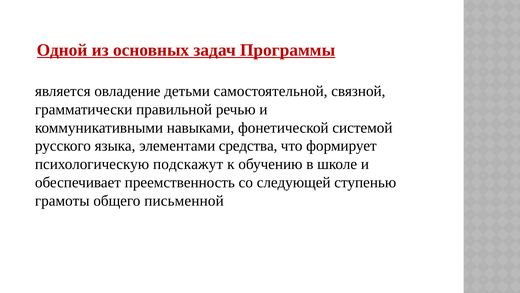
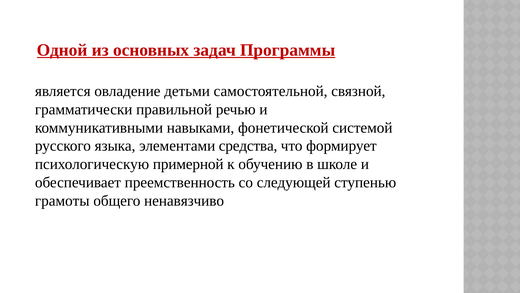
подскажут: подскажут -> примерной (188, 164)
письменной: письменной -> ненавязчиво (184, 200)
